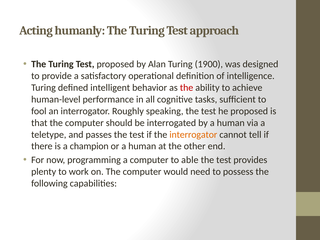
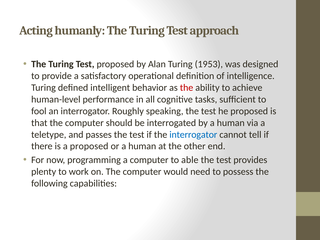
1900: 1900 -> 1953 (209, 64)
interrogator colour: orange -> blue (193, 135)
a champion: champion -> proposed (89, 146)
